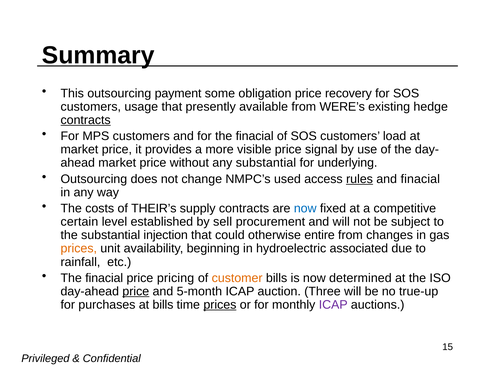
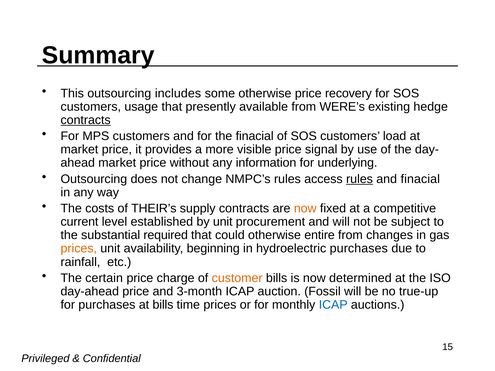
payment: payment -> includes (178, 93)
some obligation: obligation -> otherwise (265, 93)
any substantial: substantial -> information (266, 163)
NMPC’s used: used -> rules (287, 179)
now colour: blue -> orange (305, 209)
certain: certain -> current (79, 222)
by sell: sell -> unit (223, 222)
injection: injection -> required (166, 235)
hydroelectric associated: associated -> purchases (359, 249)
finacial: finacial -> certain (104, 278)
pricing: pricing -> charge (176, 278)
price underline: present -> none (136, 292)
5-month: 5-month -> 3-month (199, 292)
Three: Three -> Fossil (322, 292)
prices underline: present -> none (220, 305)
ICAP colour: purple -> blue (333, 305)
